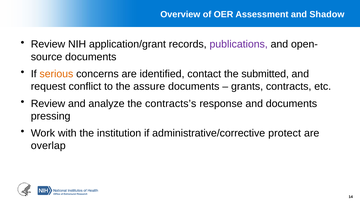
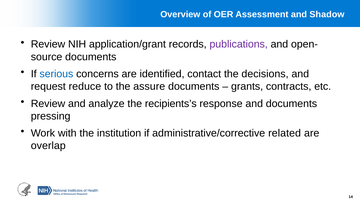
serious colour: orange -> blue (56, 74)
submitted: submitted -> decisions (265, 74)
conflict: conflict -> reduce (85, 87)
contracts’s: contracts’s -> recipients’s (171, 104)
protect: protect -> related (285, 134)
